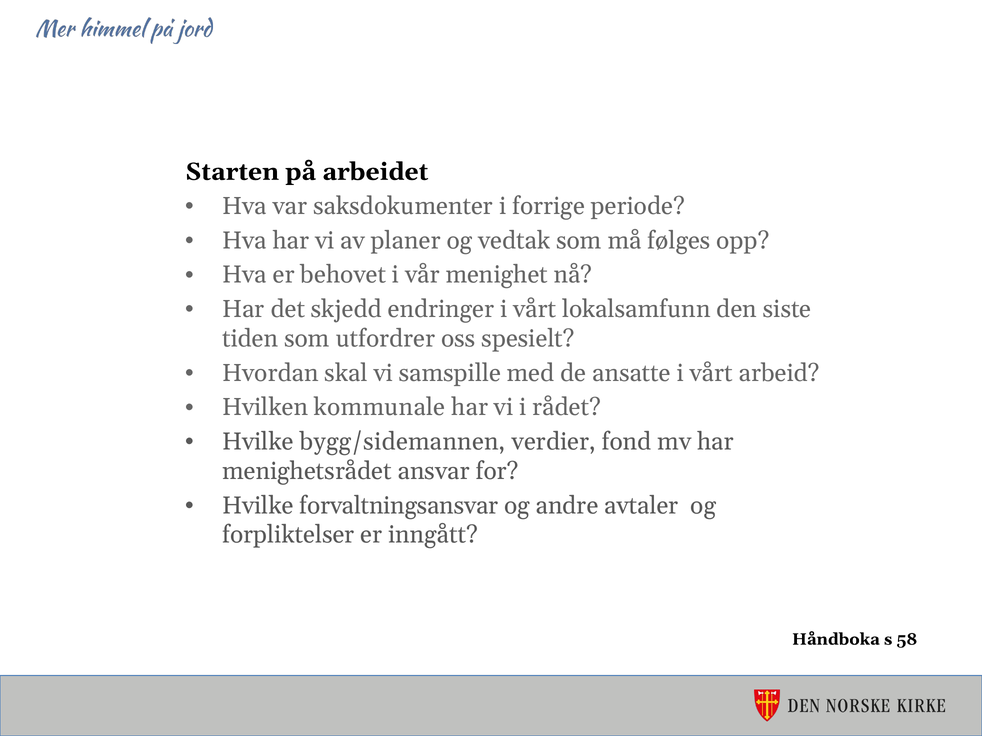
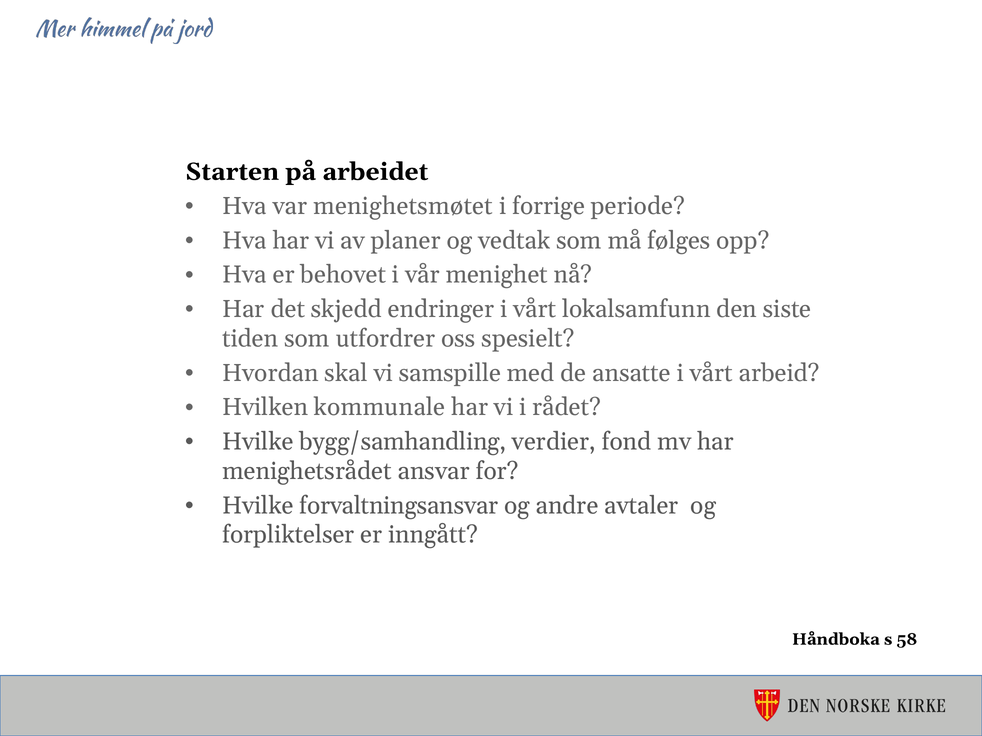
saksdokumenter: saksdokumenter -> menighetsmøtet (403, 206)
bygg/sidemannen: bygg/sidemannen -> bygg/samhandling (403, 442)
